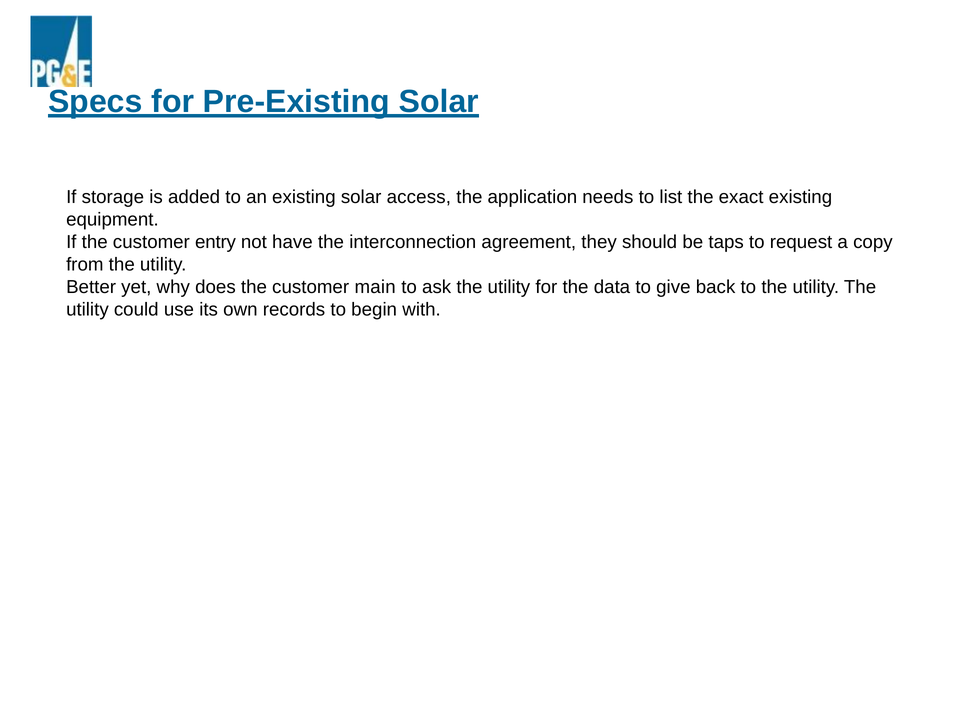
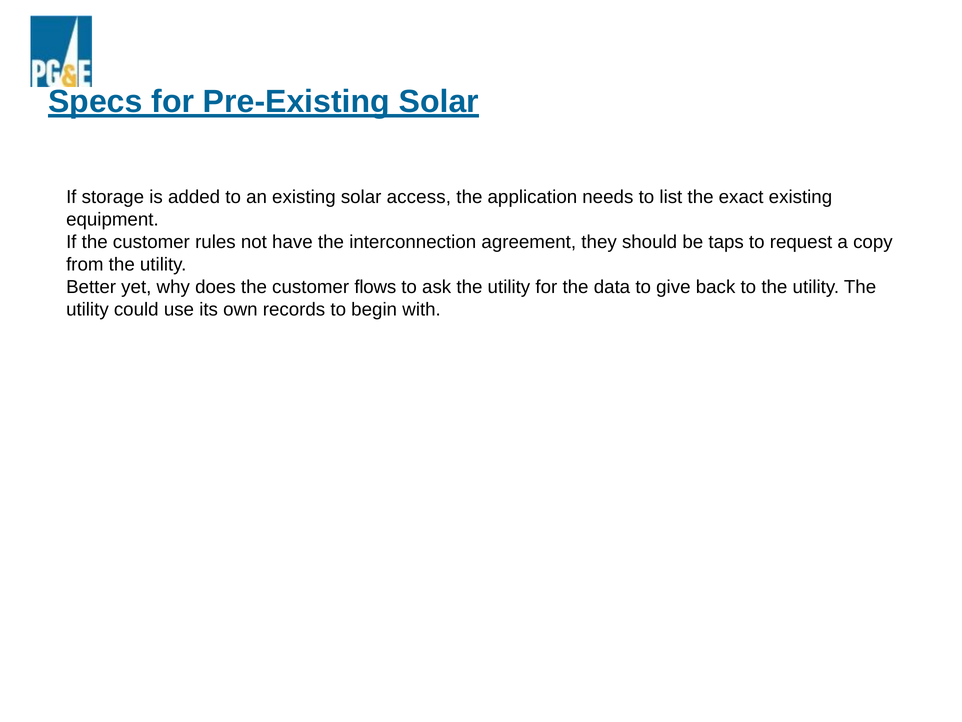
entry: entry -> rules (215, 242)
main: main -> flows (375, 287)
